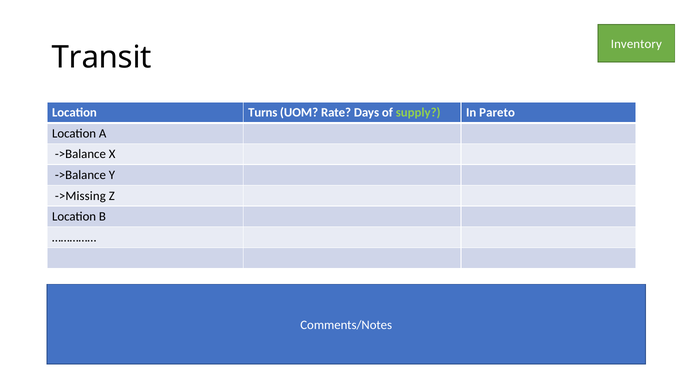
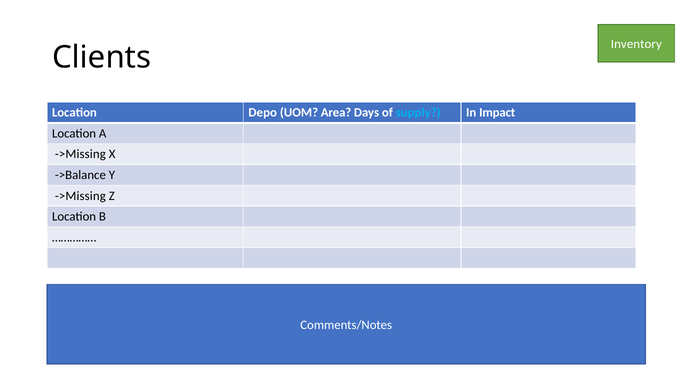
Transit: Transit -> Clients (102, 57)
Turns: Turns -> Depo (263, 113)
Rate: Rate -> Area (336, 113)
supply colour: light green -> light blue (418, 113)
Pareto: Pareto -> Impact (497, 113)
->Balance: ->Balance -> ->Missing (80, 154)
